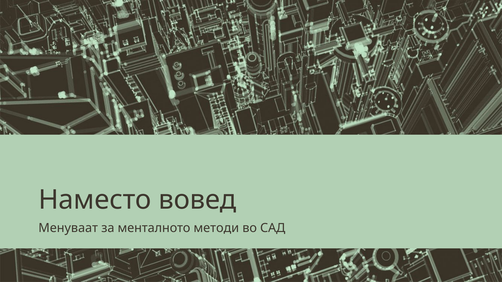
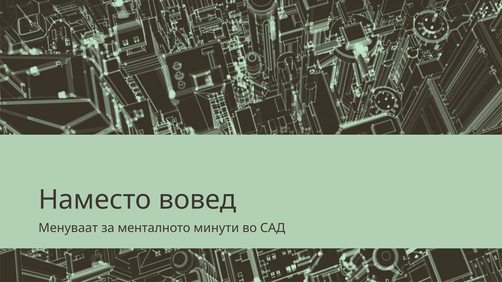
методи: методи -> минути (216, 228)
